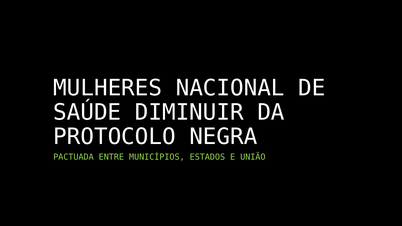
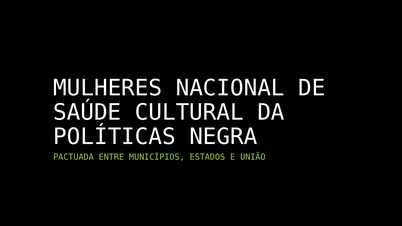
DIMINUIR: DIMINUIR -> CULTURAL (189, 112)
PROTOCOLO: PROTOCOLO -> POLÍTICAS (114, 137)
